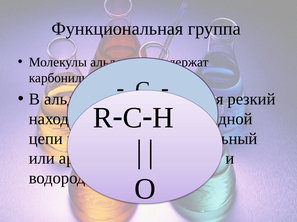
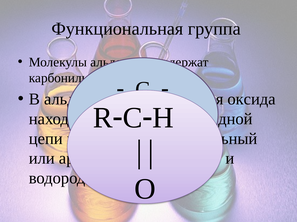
резкий: резкий -> оксида (252, 99)
